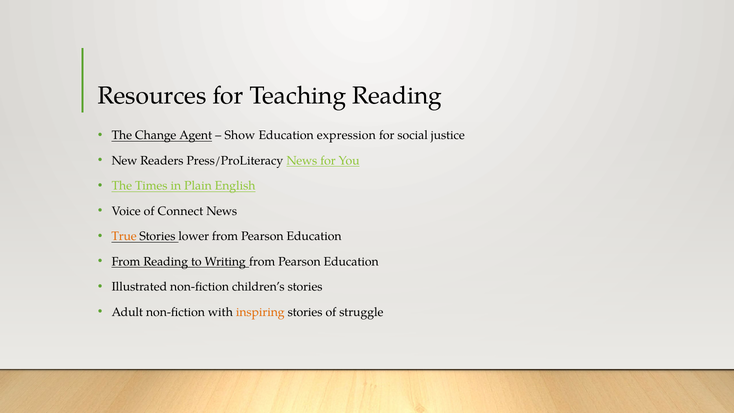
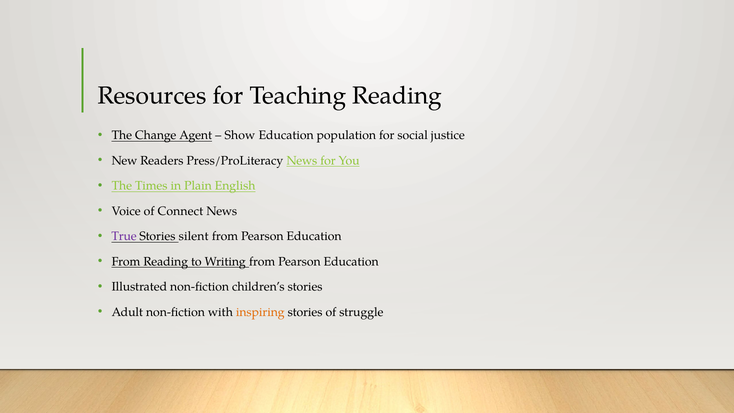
expression: expression -> population (346, 135)
True colour: orange -> purple (124, 236)
lower: lower -> silent (194, 236)
